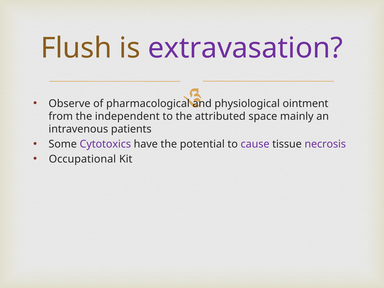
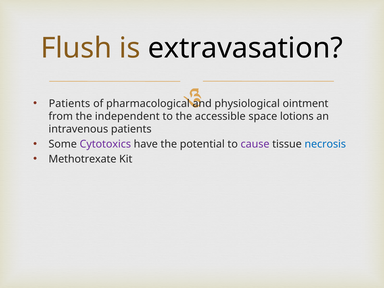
extravasation colour: purple -> black (245, 48)
Observe: Observe -> Patients (69, 103)
attributed: attributed -> accessible (220, 116)
mainly: mainly -> lotions (297, 116)
necrosis colour: purple -> blue (325, 144)
Occupational: Occupational -> Methotrexate (82, 159)
